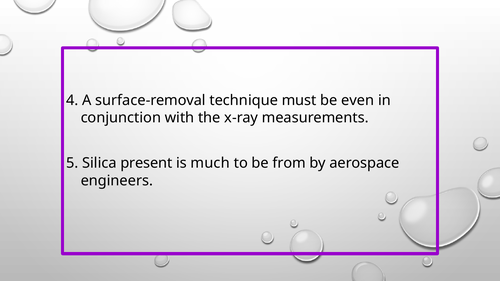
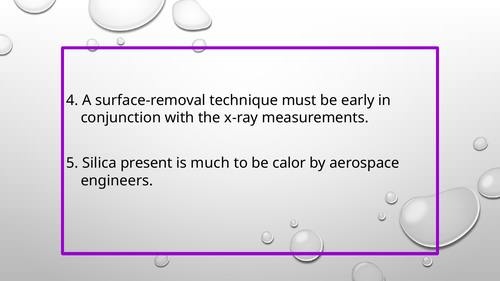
even: even -> early (358, 100)
from: from -> calor (289, 163)
